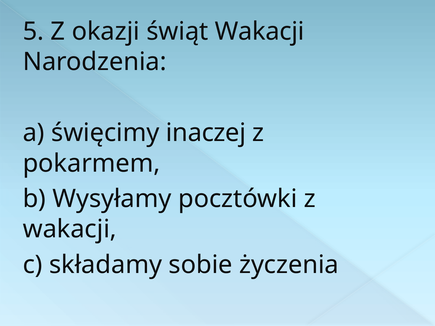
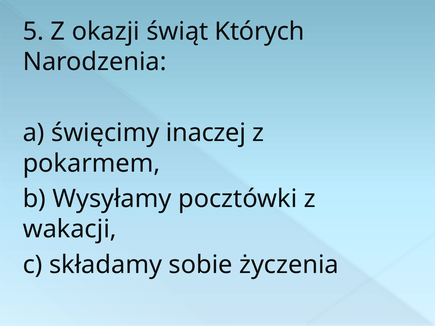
świąt Wakacji: Wakacji -> Których (260, 32)
